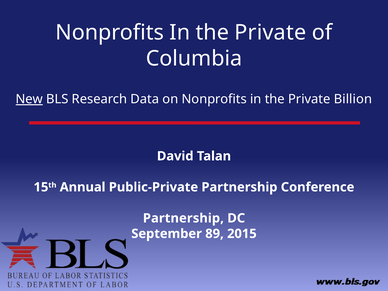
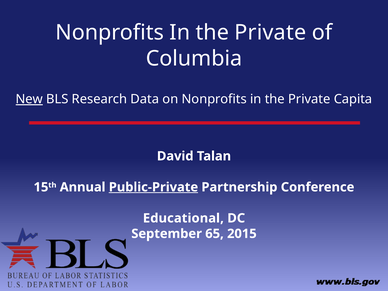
Billion: Billion -> Capita (353, 99)
Public-Private underline: none -> present (153, 187)
Partnership: Partnership -> Educational (183, 218)
89: 89 -> 65 (214, 234)
